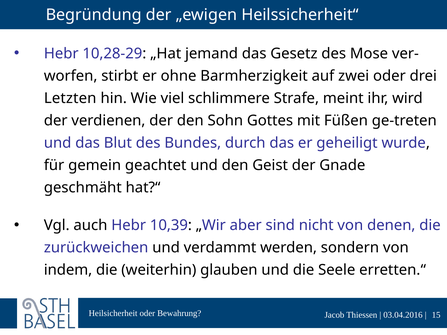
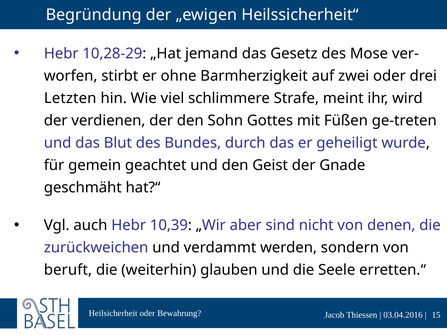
indem: indem -> beruft (68, 270)
